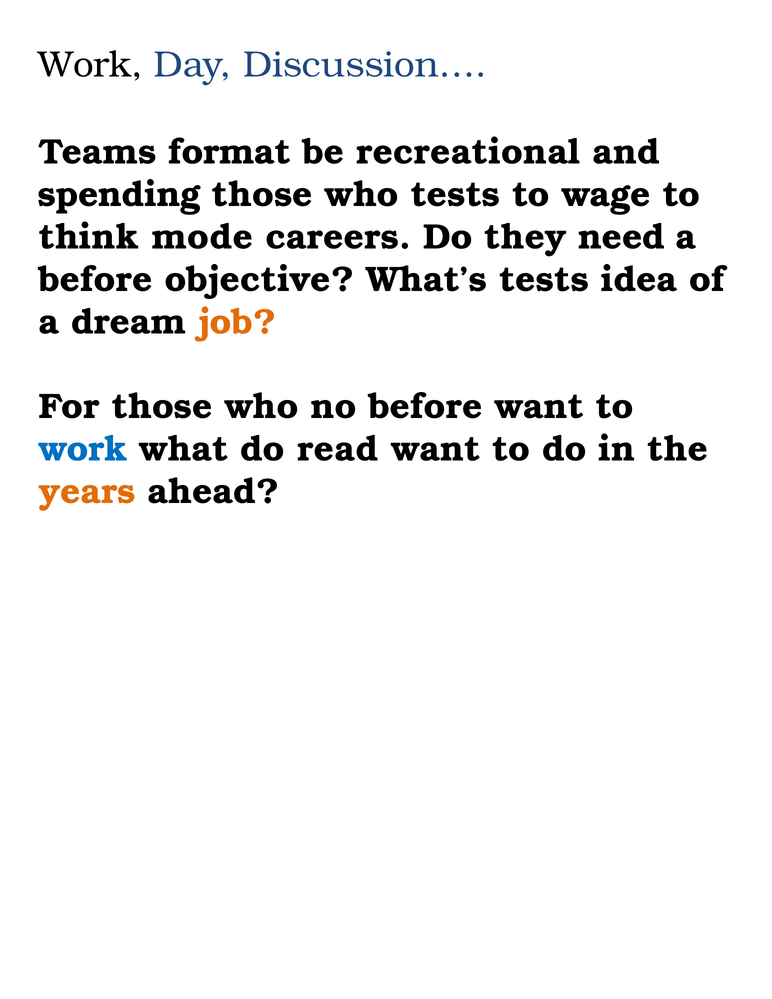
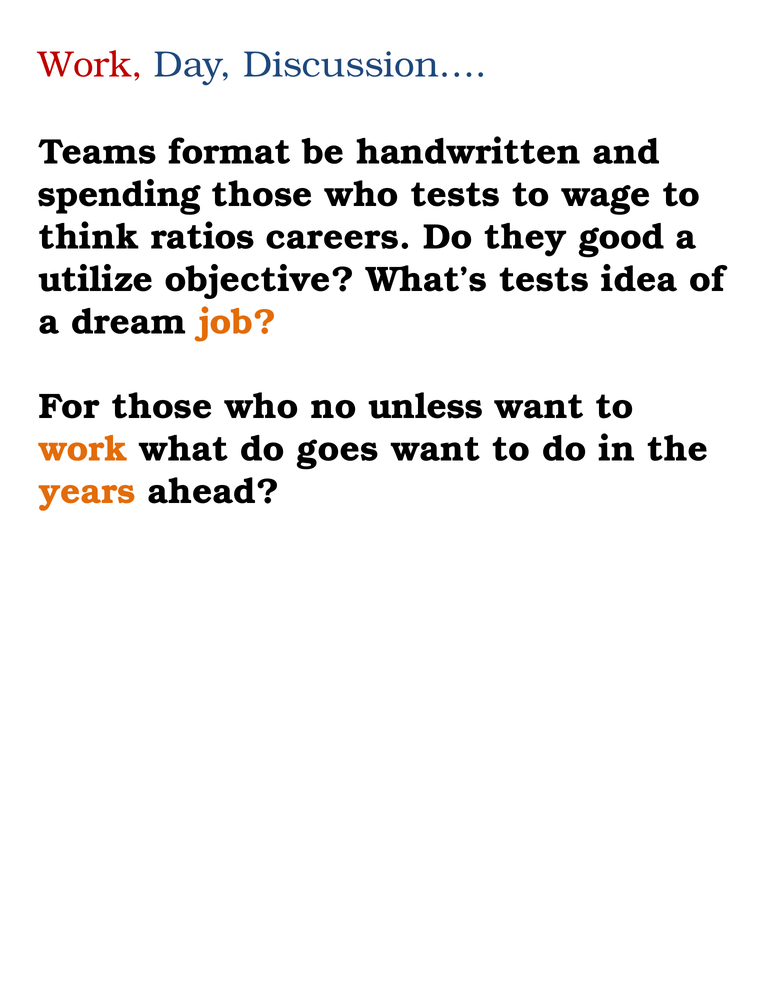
Work colour: black -> red (91, 64)
recreational: recreational -> handwritten (468, 152)
mode: mode -> ratios (203, 237)
need: need -> good (622, 237)
before: before -> utilize (96, 280)
no before: before -> unless (426, 407)
work colour: blue -> orange (83, 449)
read: read -> goes (338, 449)
